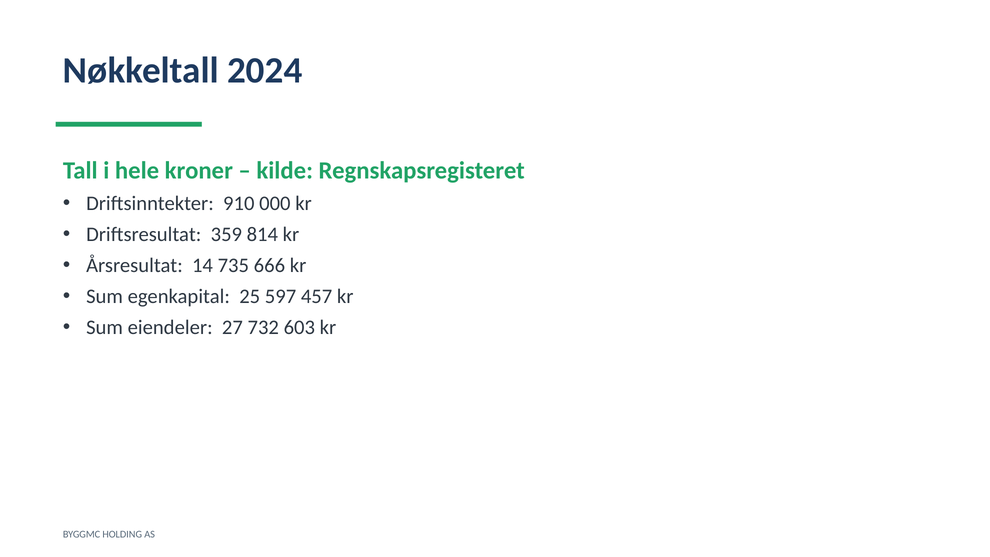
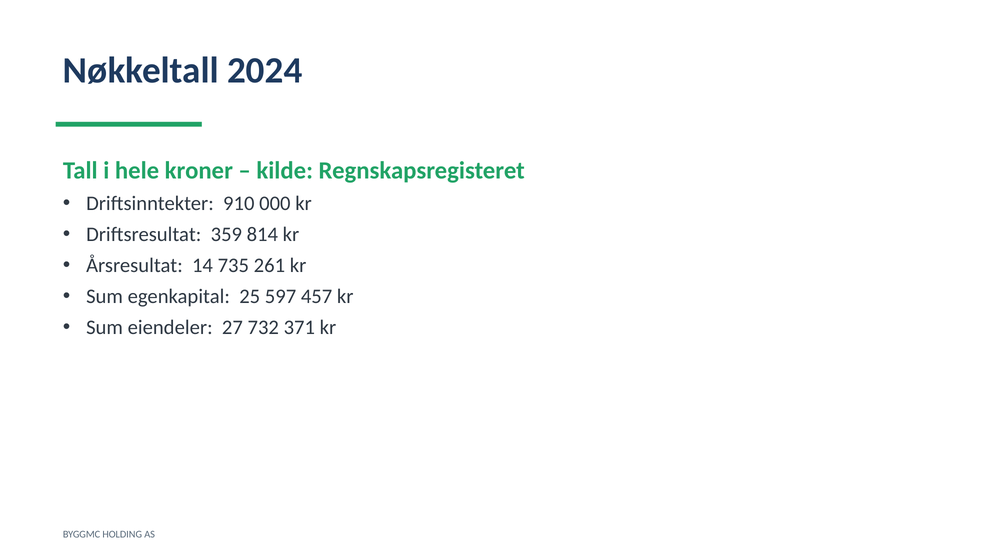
666: 666 -> 261 (269, 265)
603: 603 -> 371 (299, 327)
